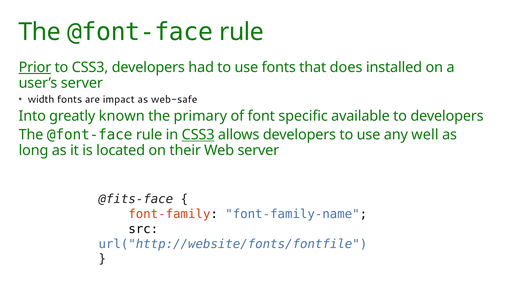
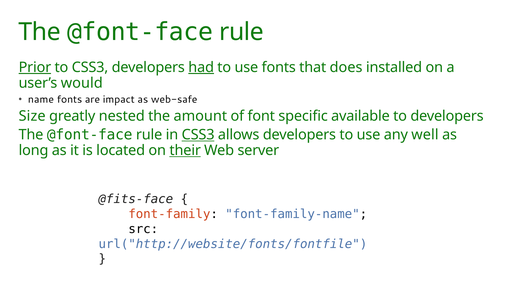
had underline: none -> present (201, 67)
user’s server: server -> would (82, 83)
width: width -> name (41, 99)
Into: Into -> Size (32, 116)
known: known -> nested (122, 116)
primary: primary -> amount (200, 116)
their underline: none -> present (185, 150)
